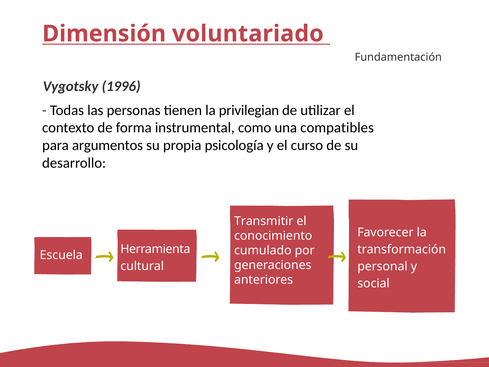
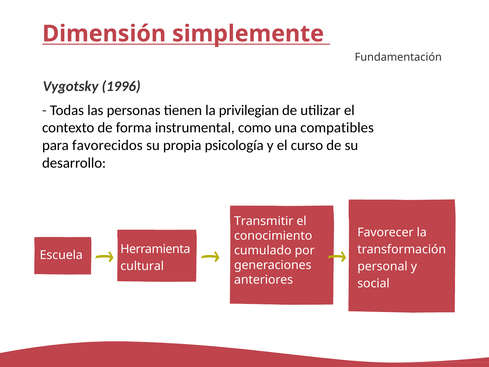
voluntariado: voluntariado -> simplemente (248, 34)
argumentos: argumentos -> favorecidos (107, 145)
